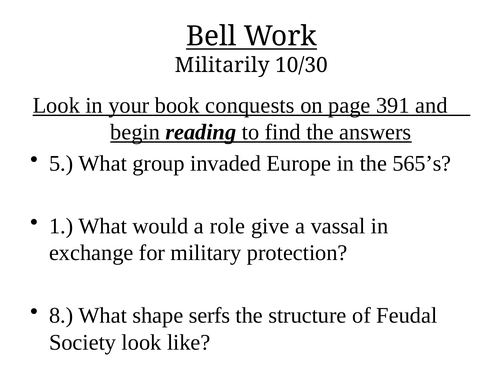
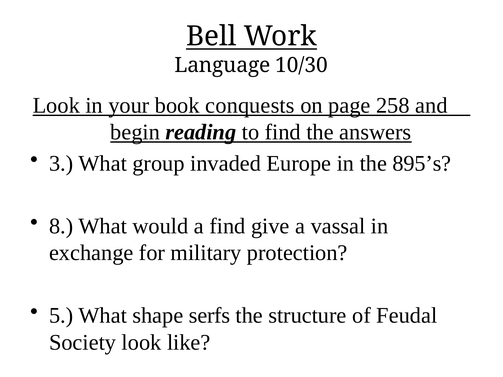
Militarily: Militarily -> Language (222, 65)
391: 391 -> 258 (393, 106)
5: 5 -> 3 (61, 164)
565’s: 565’s -> 895’s (422, 164)
1: 1 -> 8 (61, 226)
a role: role -> find (227, 226)
8: 8 -> 5 (61, 316)
